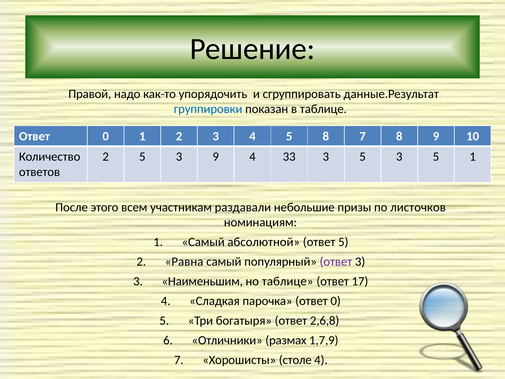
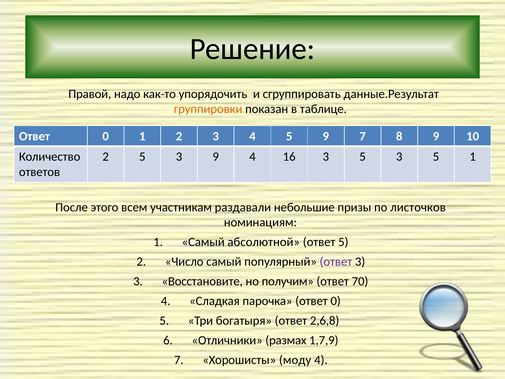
группировки colour: blue -> orange (208, 109)
5 8: 8 -> 9 (326, 136)
33: 33 -> 16 (289, 157)
Равна: Равна -> Число (184, 262)
Наименьшим: Наименьшим -> Восстановите (202, 281)
но таблице: таблице -> получим (288, 281)
17: 17 -> 70 (360, 281)
столе: столе -> моду (295, 360)
